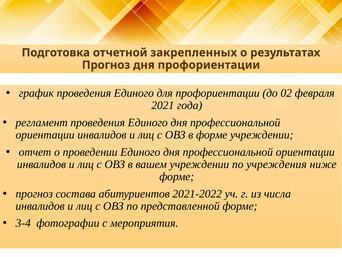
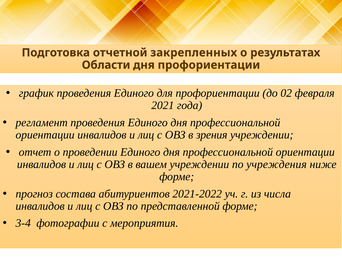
Прогноз: Прогноз -> Области (106, 65)
в форме: форме -> зрения (212, 135)
